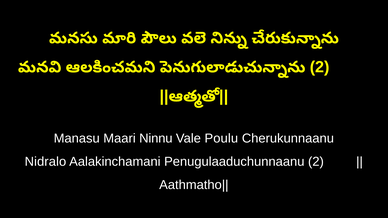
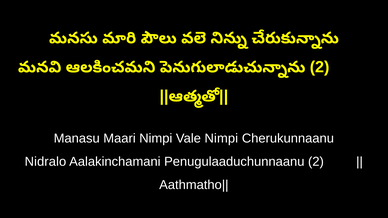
Maari Ninnu: Ninnu -> Nimpi (156, 139)
Vale Poulu: Poulu -> Nimpi (221, 139)
